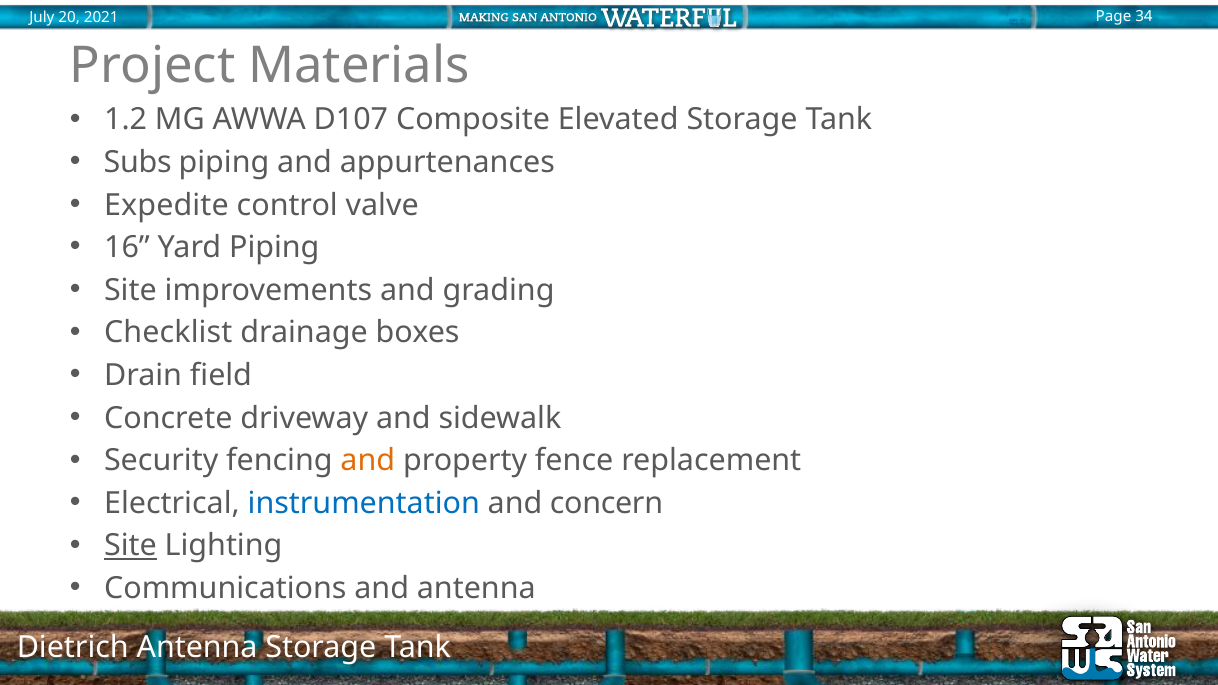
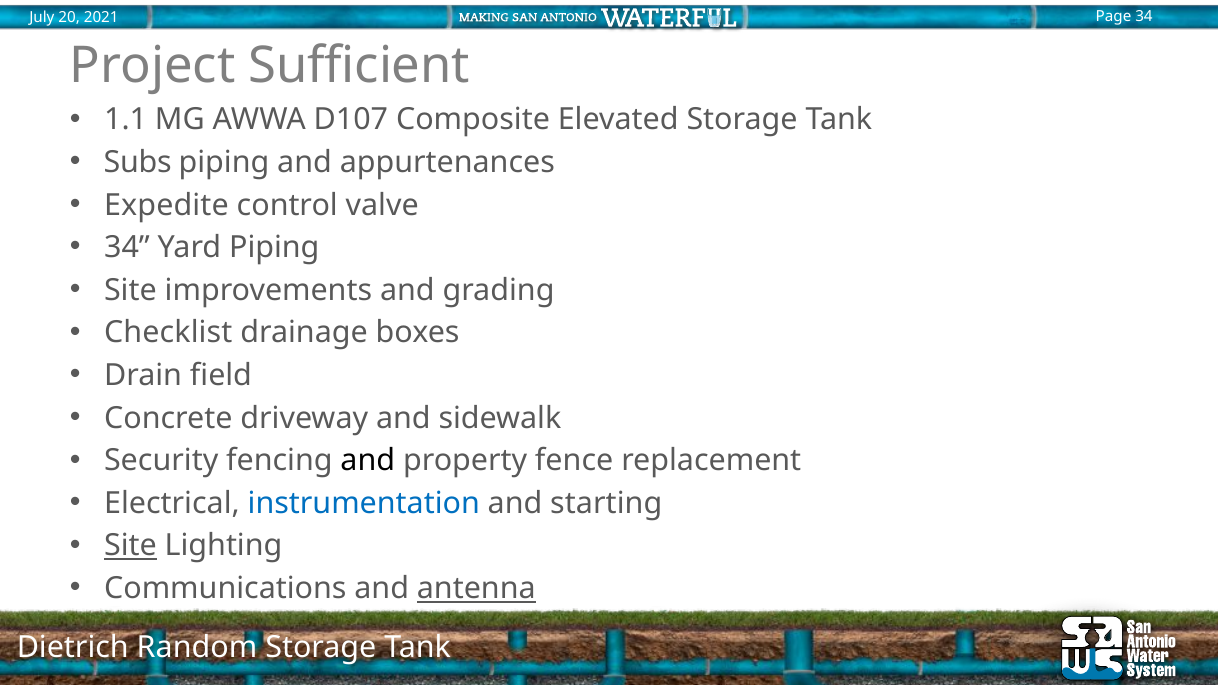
Materials: Materials -> Sufficient (359, 66)
1.2: 1.2 -> 1.1 (126, 120)
16: 16 -> 34 (127, 248)
and colour: orange -> black (368, 461)
concern: concern -> starting (606, 503)
antenna underline: none -> present (476, 589)
Antenna: Antenna -> Random (197, 648)
